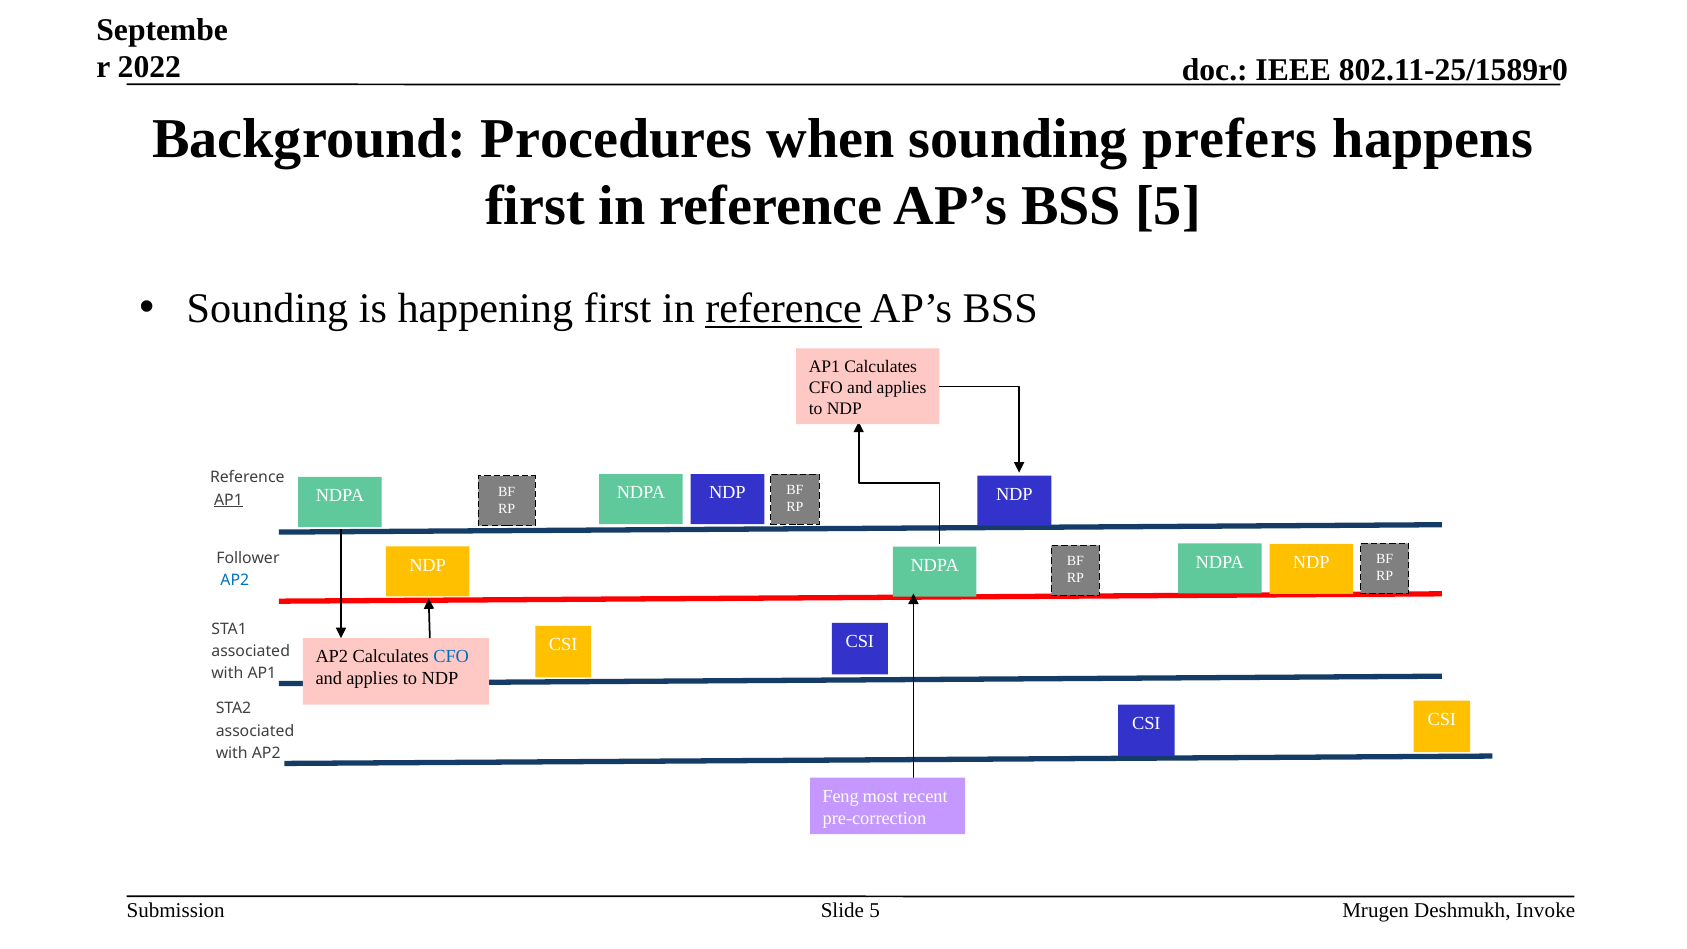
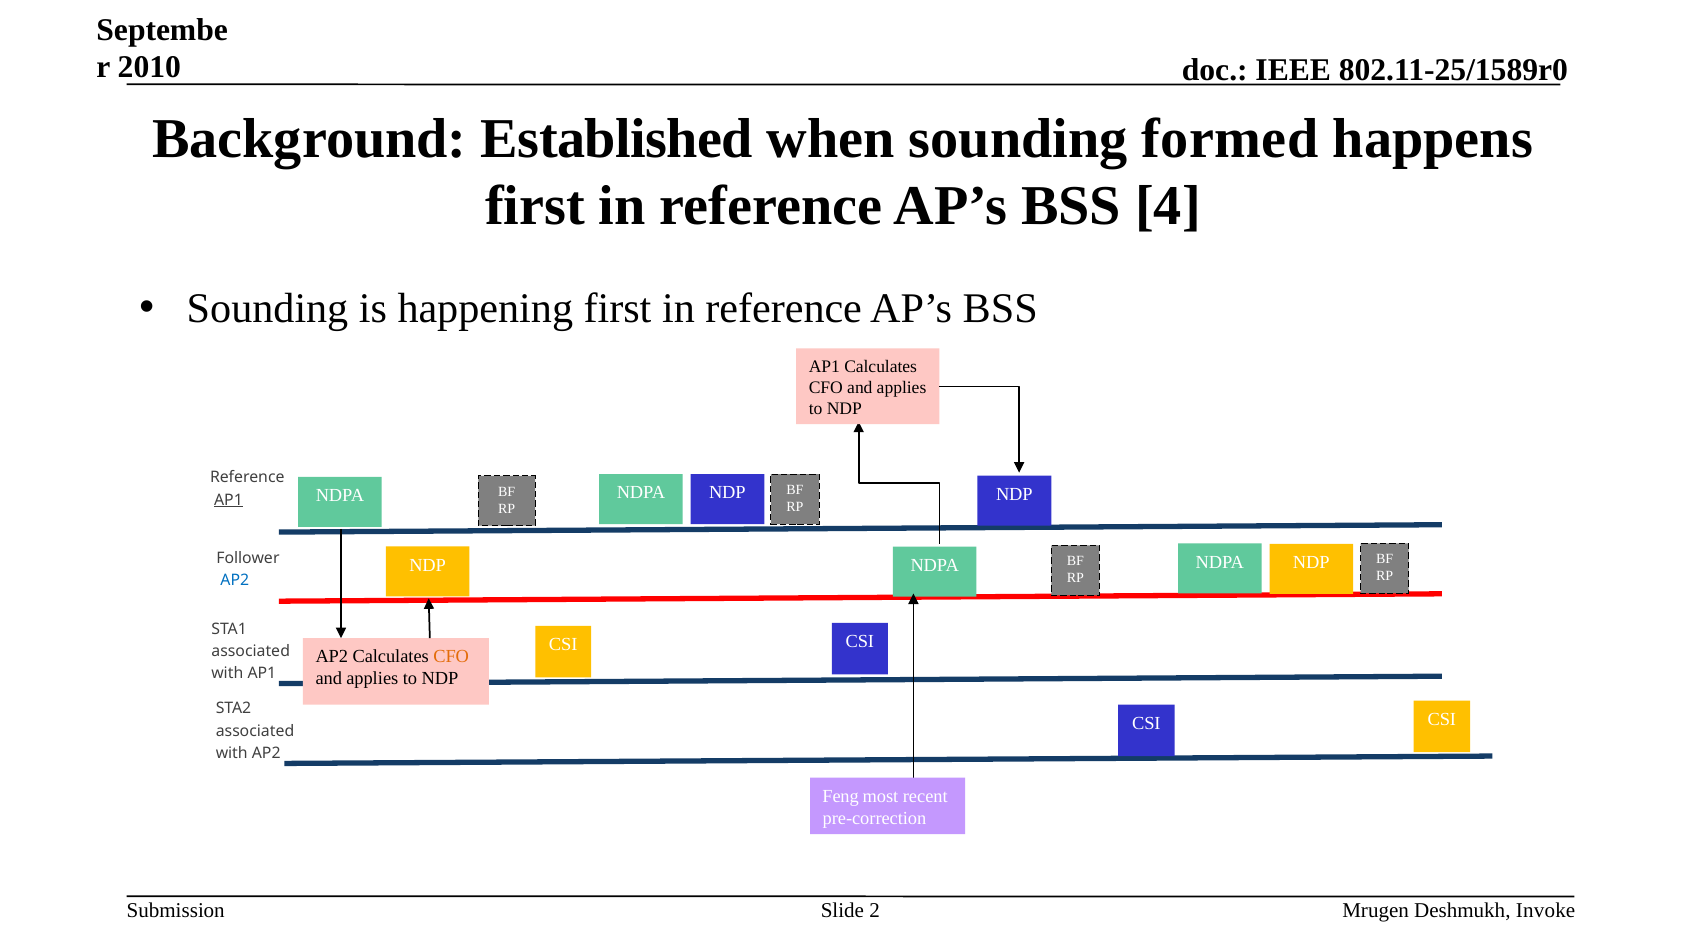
2022: 2022 -> 2010 (149, 68)
Procedures: Procedures -> Established (617, 139)
prefers: prefers -> formed (1230, 139)
BSS 5: 5 -> 4 (1168, 206)
reference underline: present -> none (784, 309)
CFO colour: blue -> orange (451, 657)
Slide 5: 5 -> 2 (875, 910)
